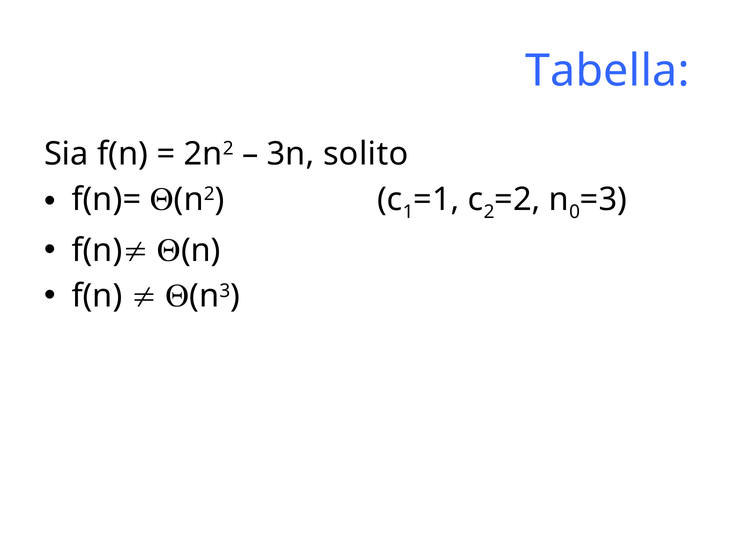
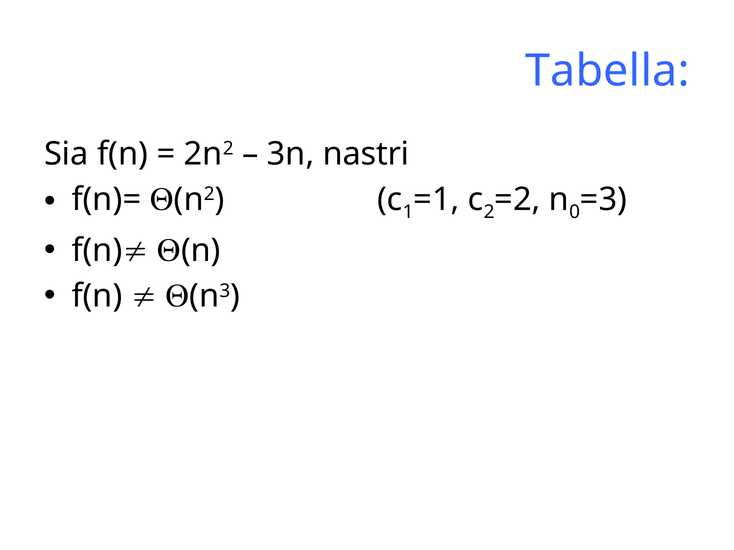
solito: solito -> nastri (366, 154)
